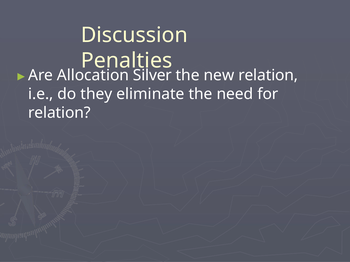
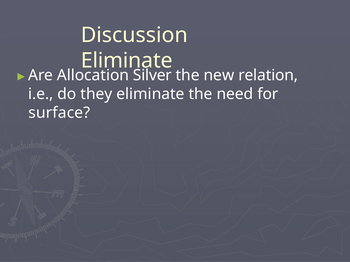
Penalties: Penalties -> Eliminate (127, 61)
relation: relation -> surface (59, 113)
